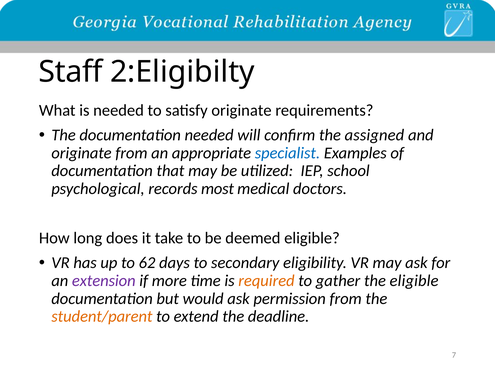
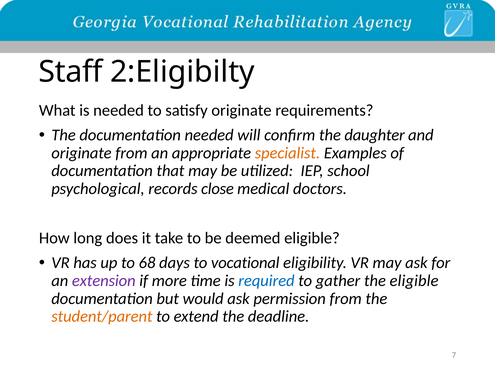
assigned: assigned -> daughter (375, 135)
specialist colour: blue -> orange (287, 153)
most: most -> close (217, 188)
62: 62 -> 68 (147, 262)
secondary: secondary -> vocational (245, 262)
required colour: orange -> blue (266, 280)
